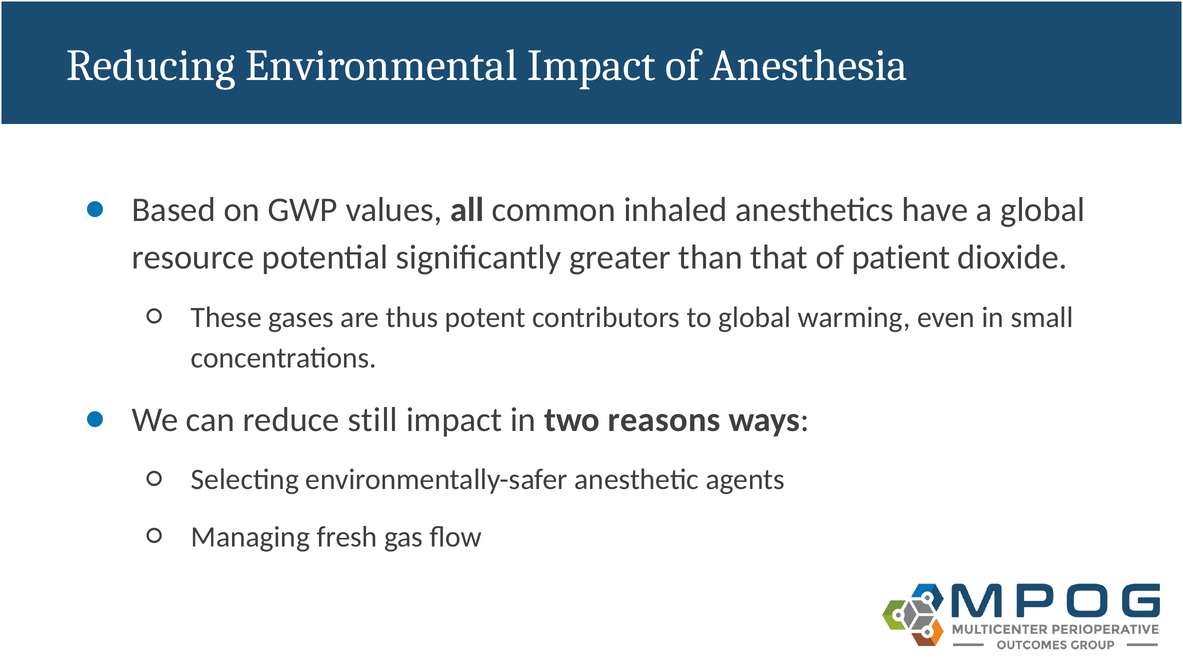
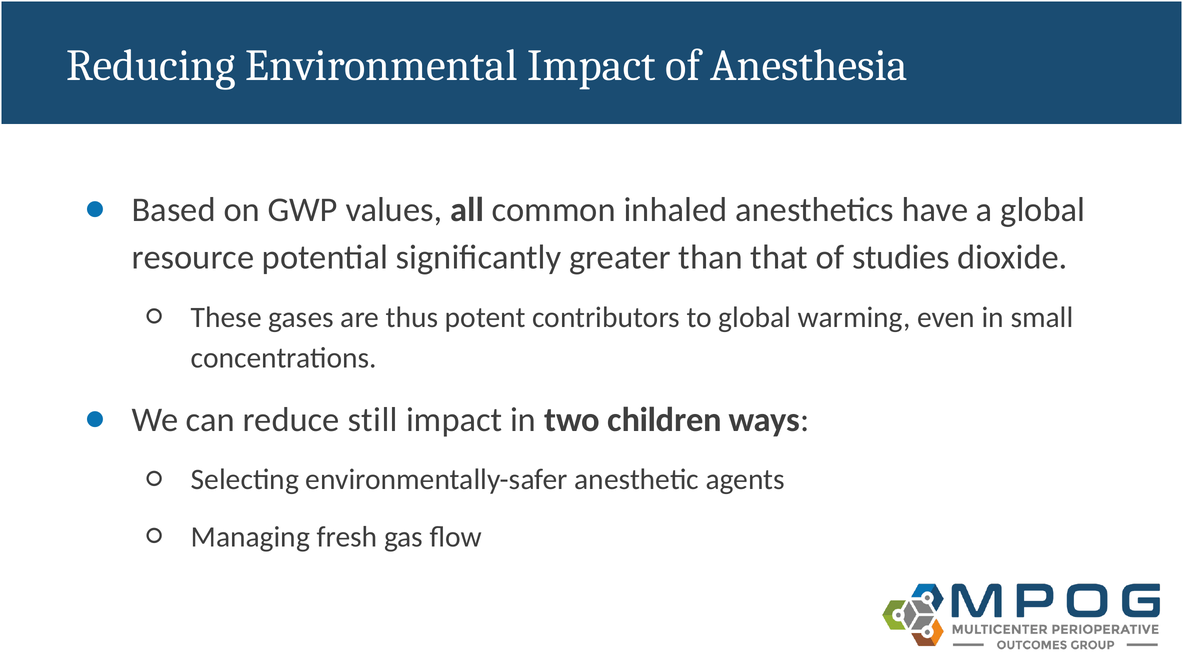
patient: patient -> studies (901, 257)
reasons: reasons -> children (665, 419)
